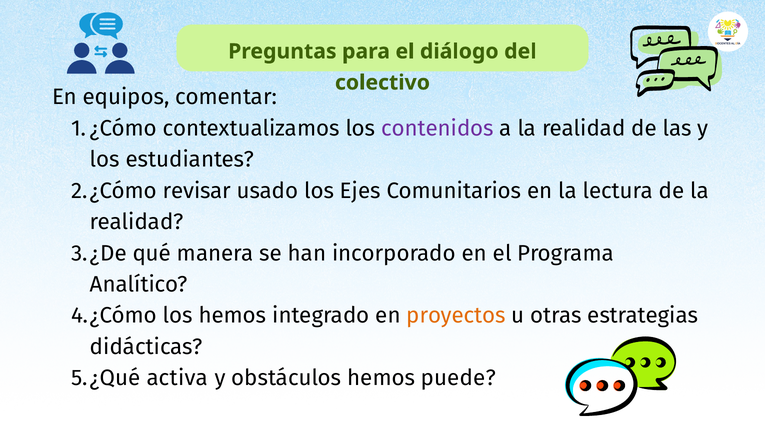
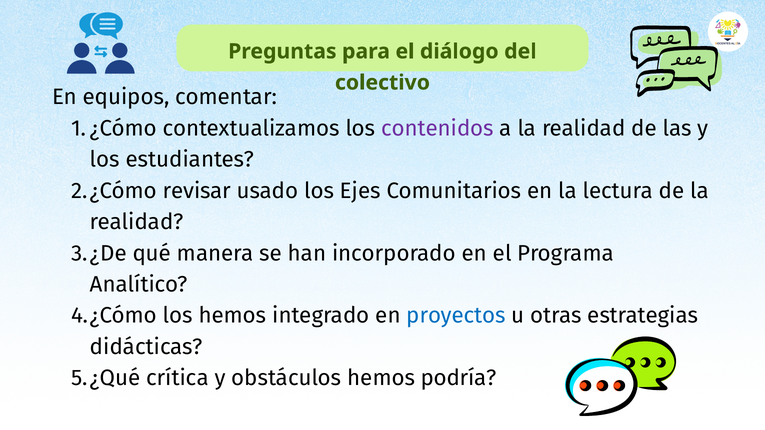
proyectos colour: orange -> blue (456, 316)
activa: activa -> crítica (177, 378)
puede: puede -> podría (459, 378)
